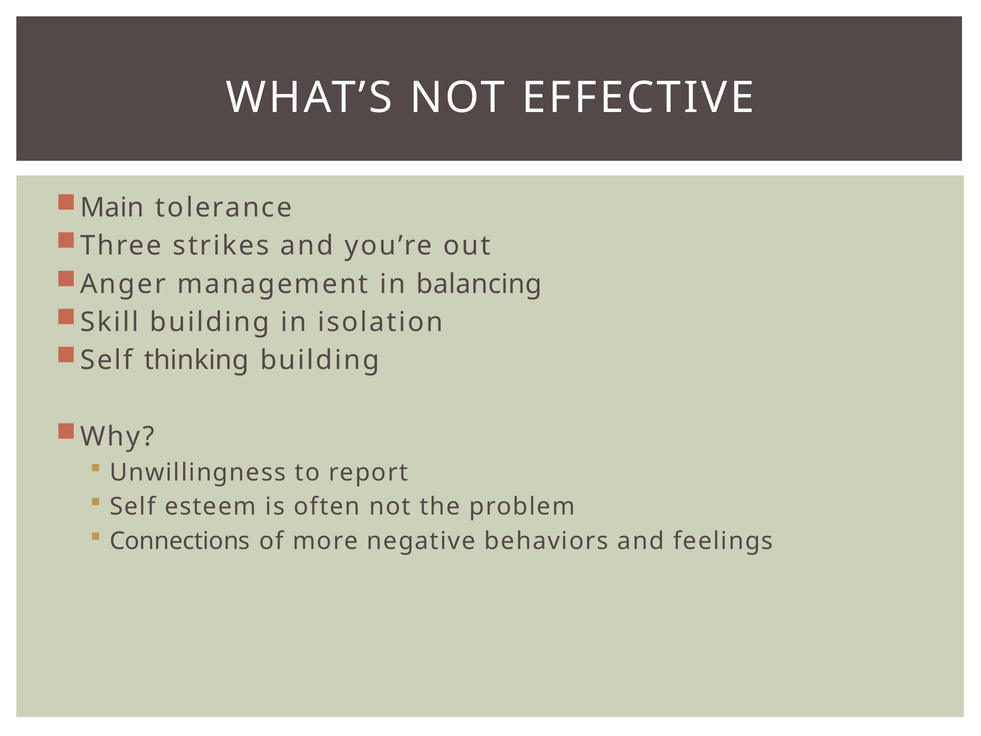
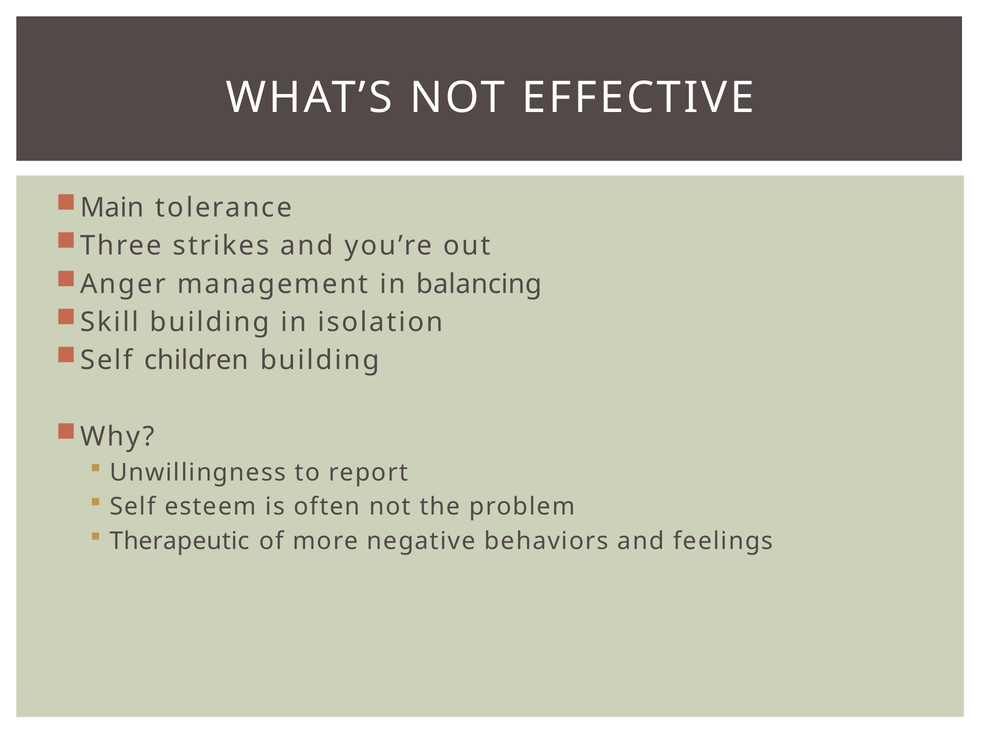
thinking: thinking -> children (196, 360)
Connections: Connections -> Therapeutic (180, 541)
